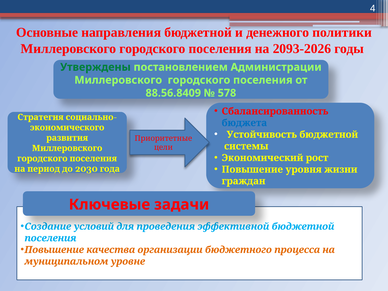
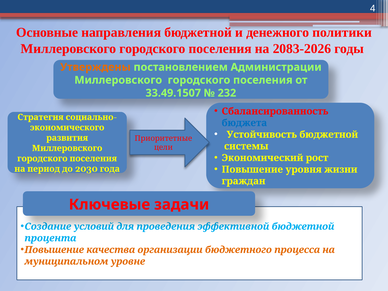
2093-2026: 2093-2026 -> 2083-2026 (302, 49)
Утверждены colour: green -> orange (95, 67)
88.56.8409: 88.56.8409 -> 33.49.1507 (173, 93)
578: 578 -> 232 (227, 93)
поселения: поселения -> процента (50, 238)
